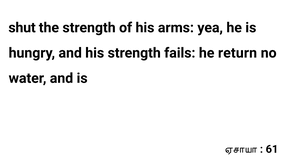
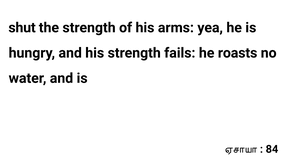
return: return -> roasts (238, 53)
61: 61 -> 84 (272, 149)
